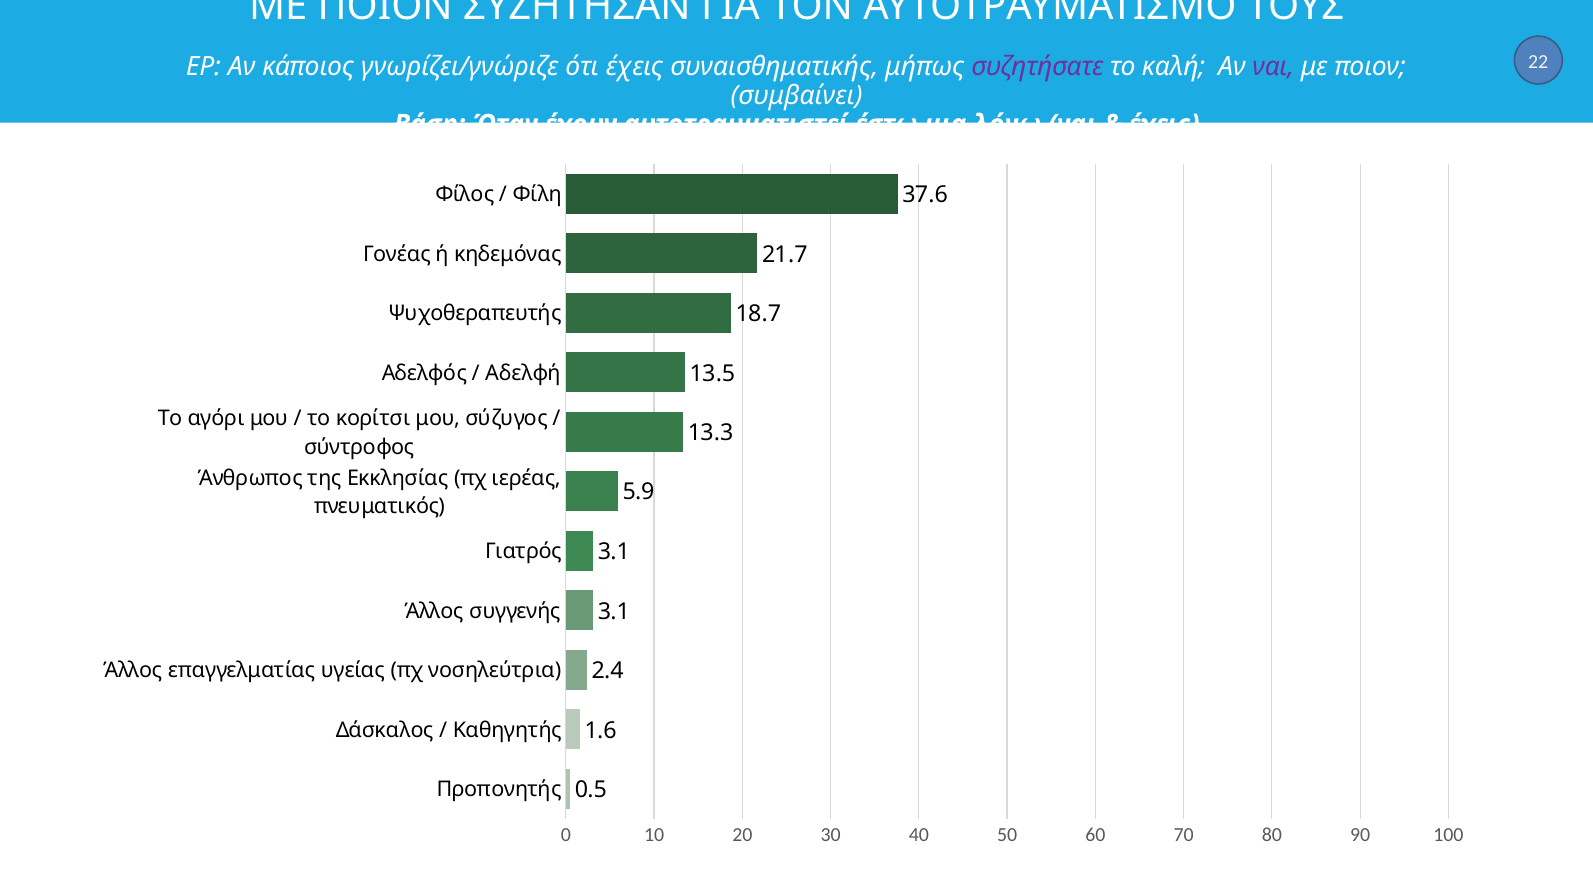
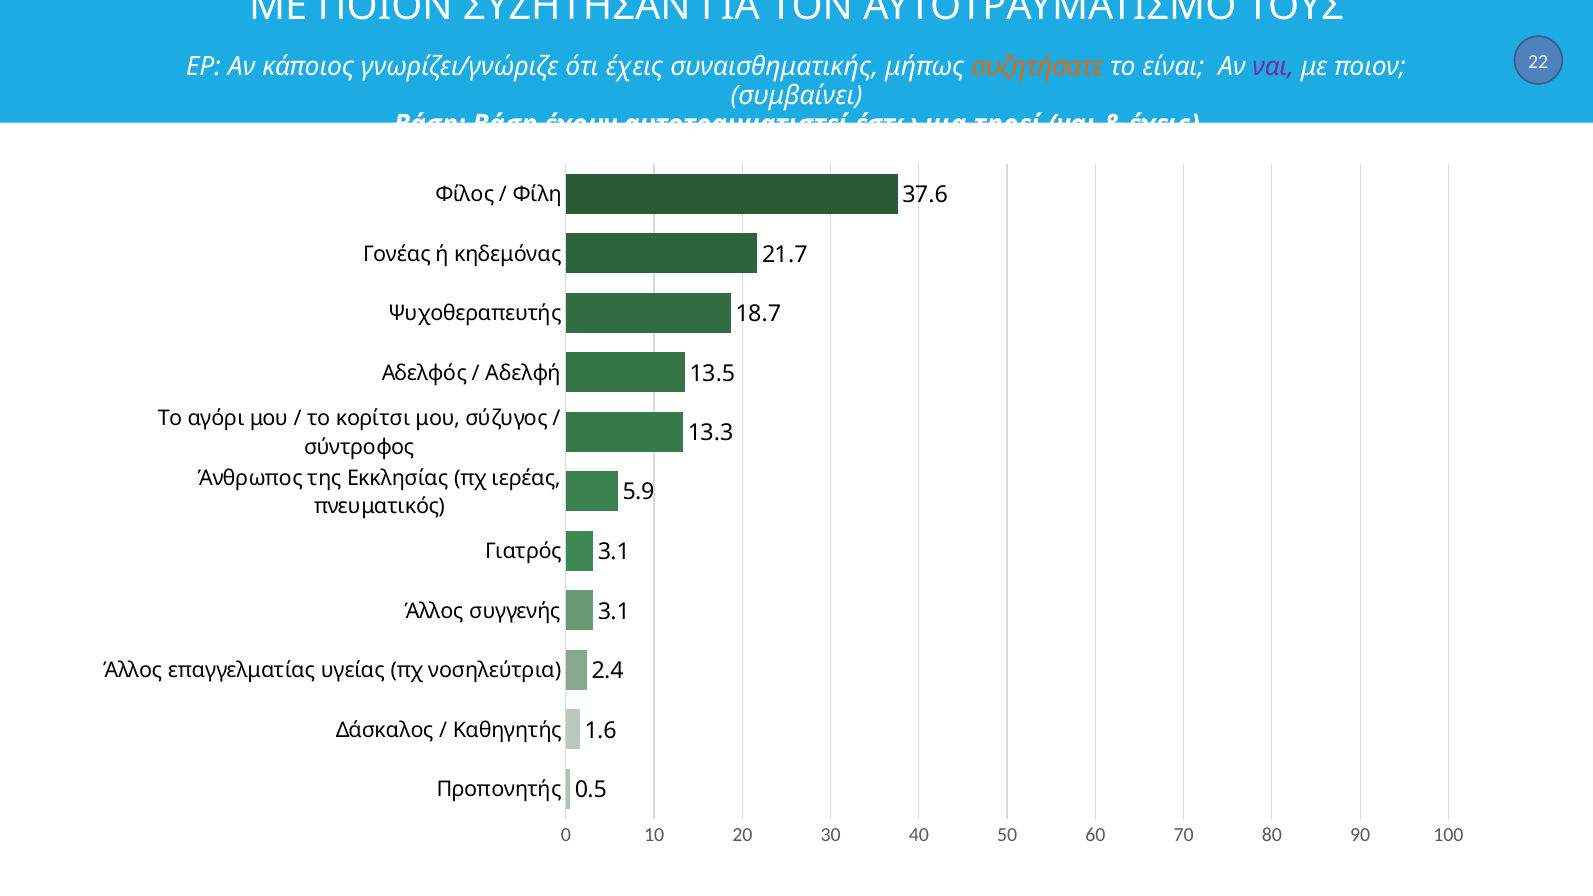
συζητήσατε colour: purple -> orange (1037, 67)
καλή: καλή -> είναι (1173, 67)
Βάση Όταν: Όταν -> Βάση (505, 124)
λόγω: λόγω -> τηρεί (1007, 124)
